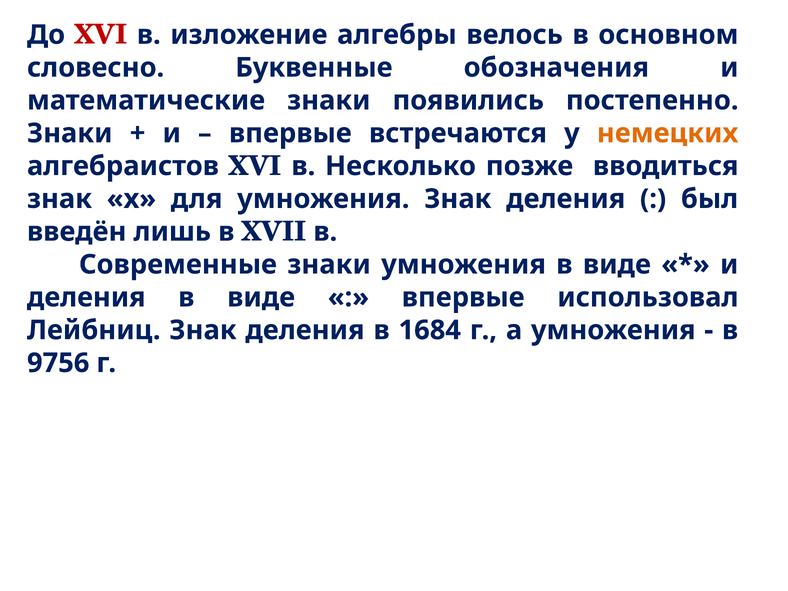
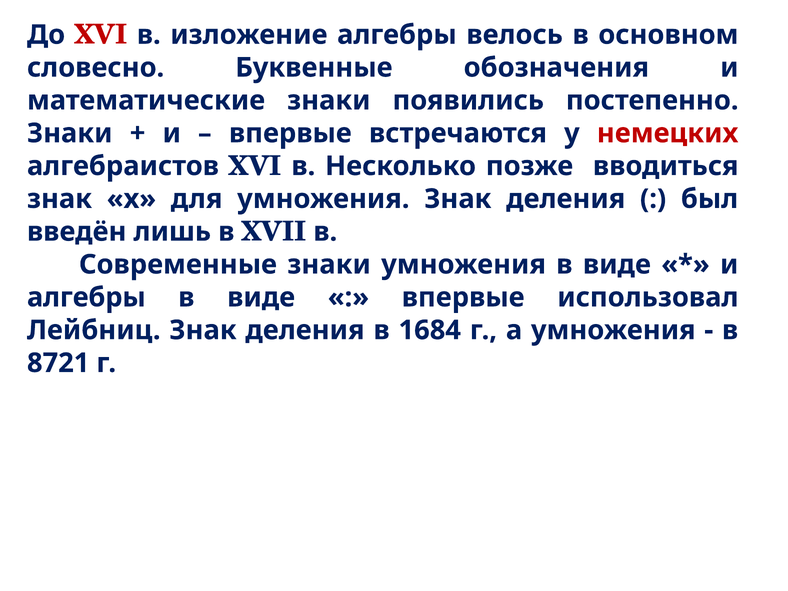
немецких colour: orange -> red (668, 133)
деления: деления -> алгебры (86, 297)
9756: 9756 -> 8721 (58, 363)
